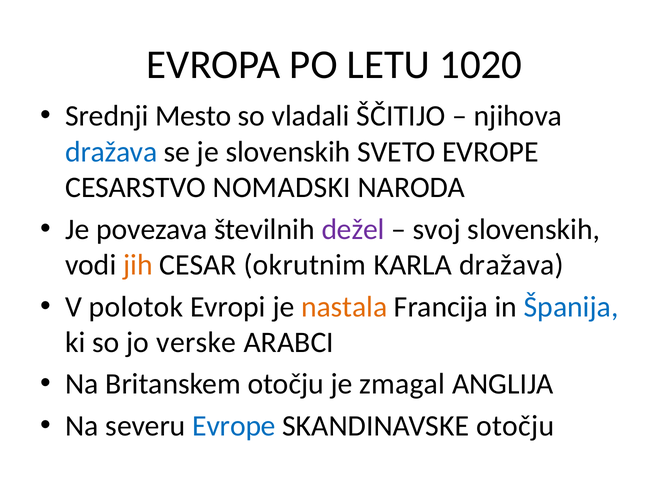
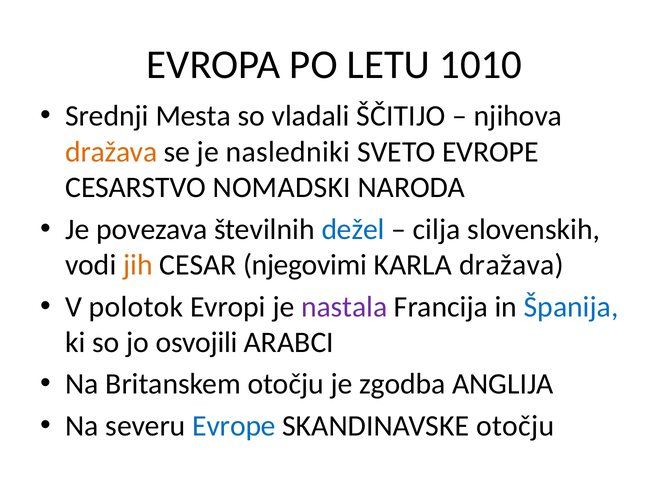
1020: 1020 -> 1010 (481, 65)
Mesto: Mesto -> Mesta (193, 116)
dražava colour: blue -> orange (111, 152)
je slovenskih: slovenskih -> nasledniki (288, 152)
dežel colour: purple -> blue (353, 229)
svoj: svoj -> cilja (437, 229)
okrutnim: okrutnim -> njegovimi (305, 265)
nastala colour: orange -> purple (344, 307)
verske: verske -> osvojili (197, 342)
zmagal: zmagal -> zgodba (402, 384)
